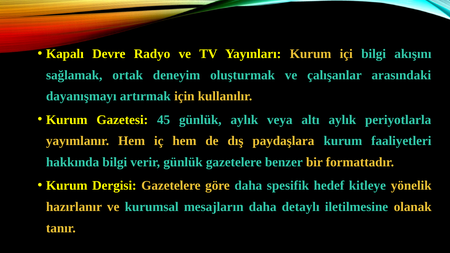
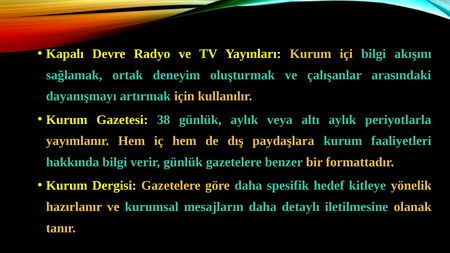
45: 45 -> 38 (164, 120)
